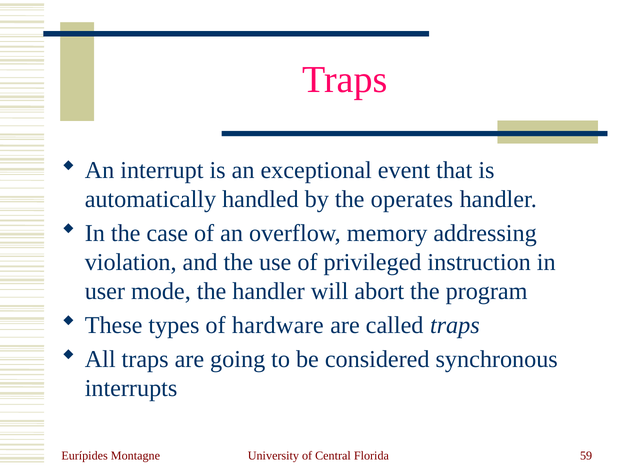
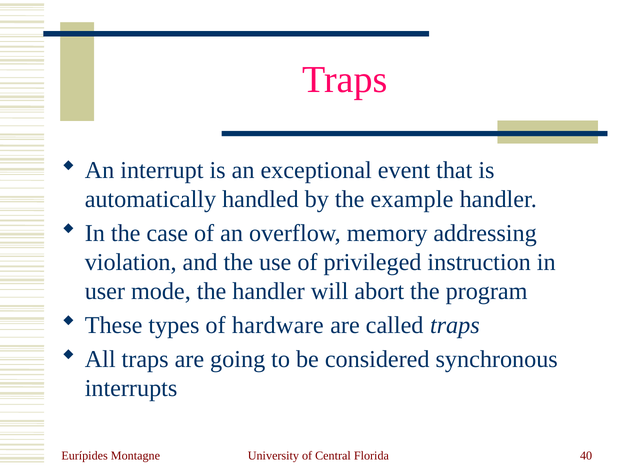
operates: operates -> example (412, 199)
59: 59 -> 40 (586, 456)
